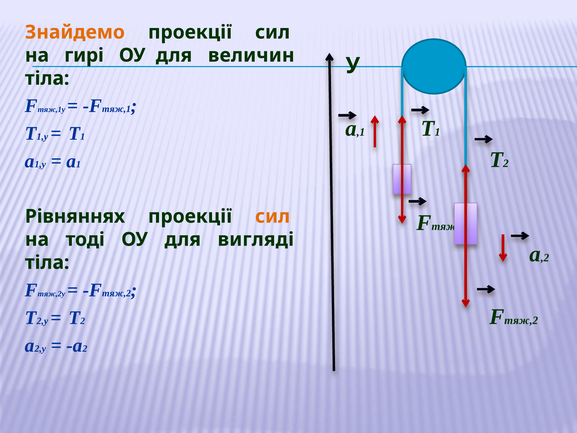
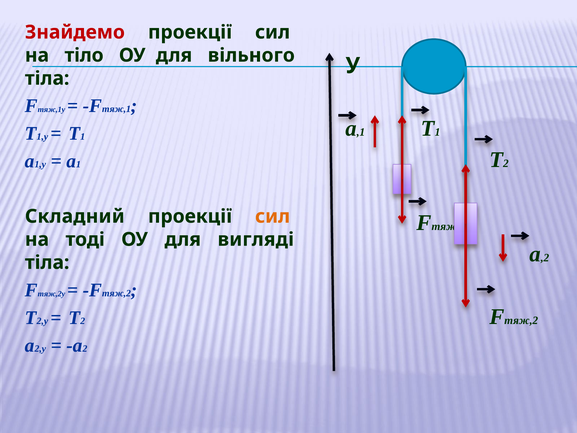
Знайдемо colour: orange -> red (75, 32)
гирі: гирі -> тіло (84, 55)
величин: величин -> вільного (251, 55)
Рівняннях: Рівняннях -> Складний (75, 216)
